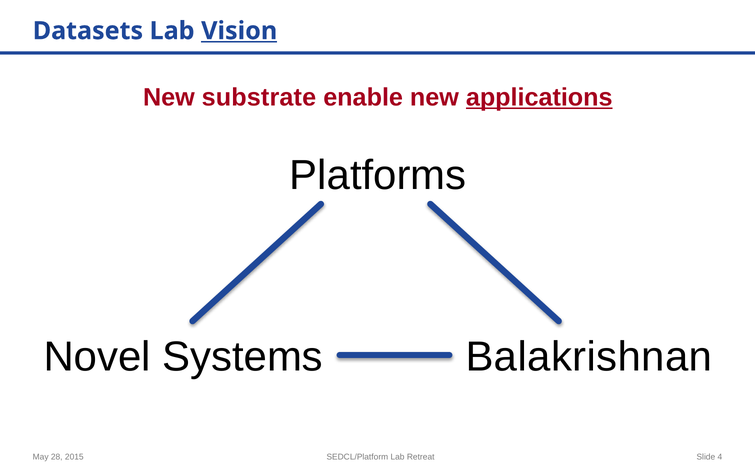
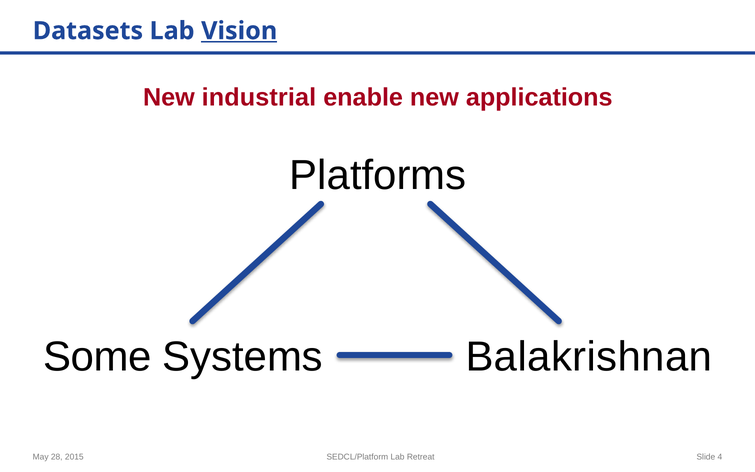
substrate: substrate -> industrial (259, 98)
applications underline: present -> none (539, 98)
Novel: Novel -> Some (97, 357)
